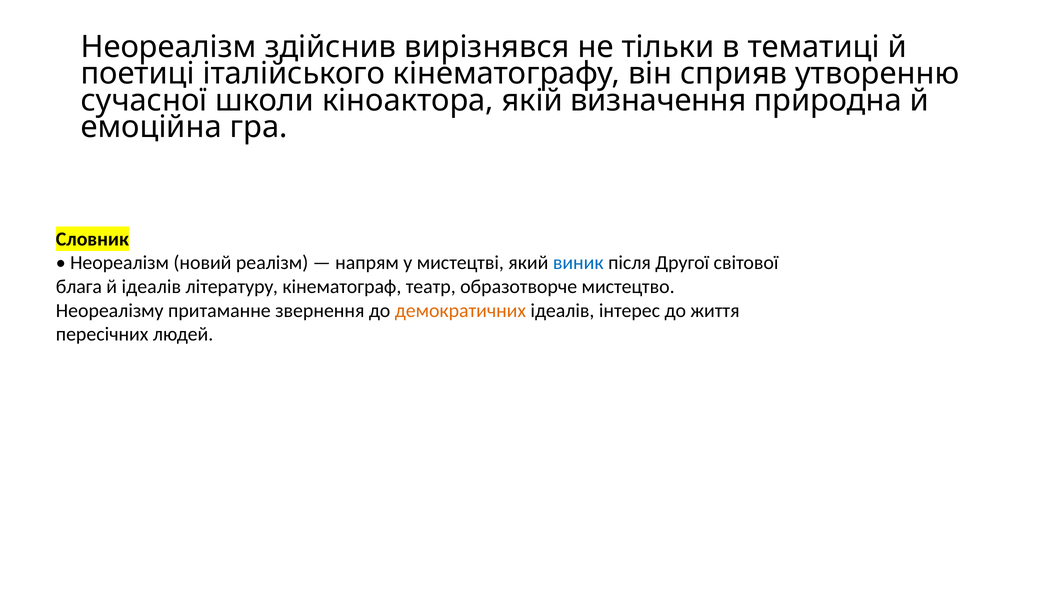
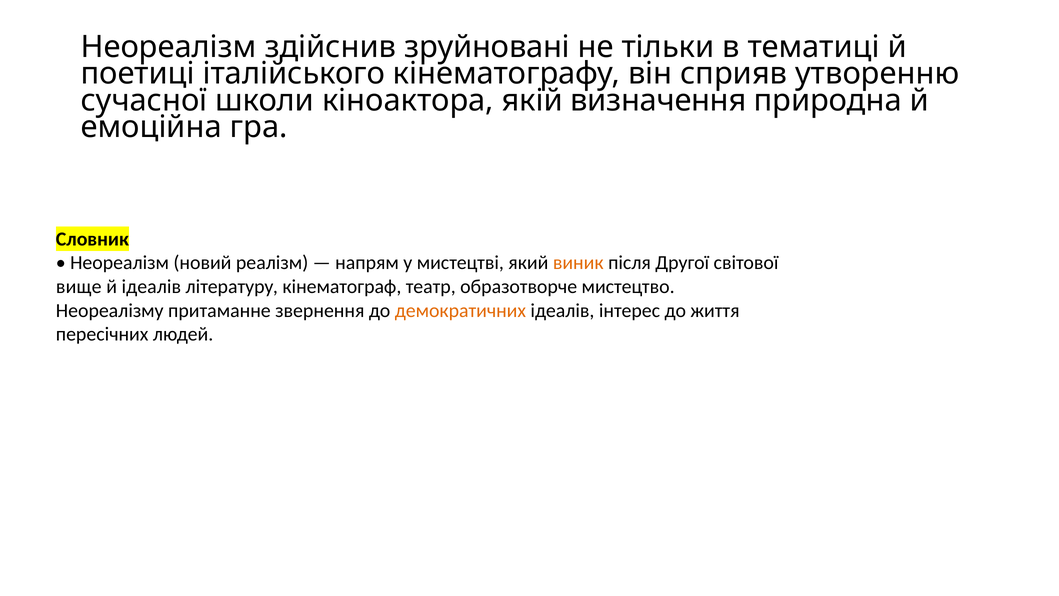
вирізнявся: вирізнявся -> зруйновані (487, 47)
виник colour: blue -> orange (578, 263)
блага: блага -> вище (79, 286)
